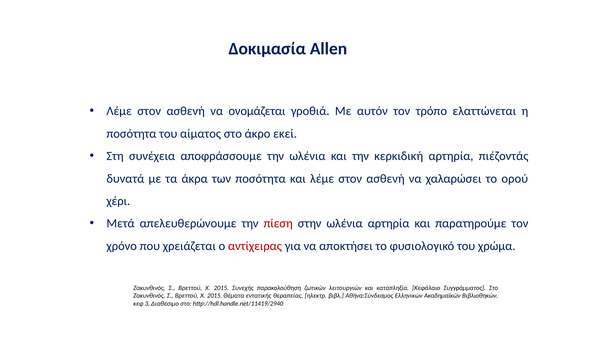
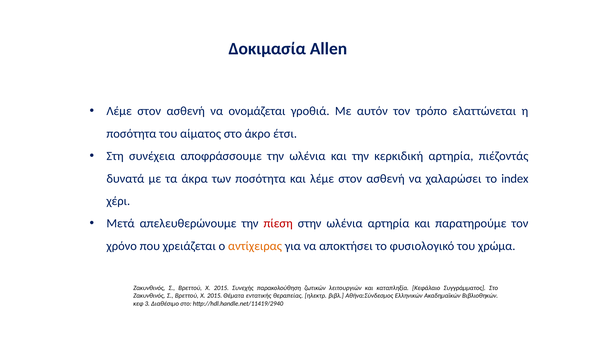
εκεί: εκεί -> έτσι (285, 134)
ορού: ορού -> index (515, 179)
αντίχειρας colour: red -> orange (255, 246)
